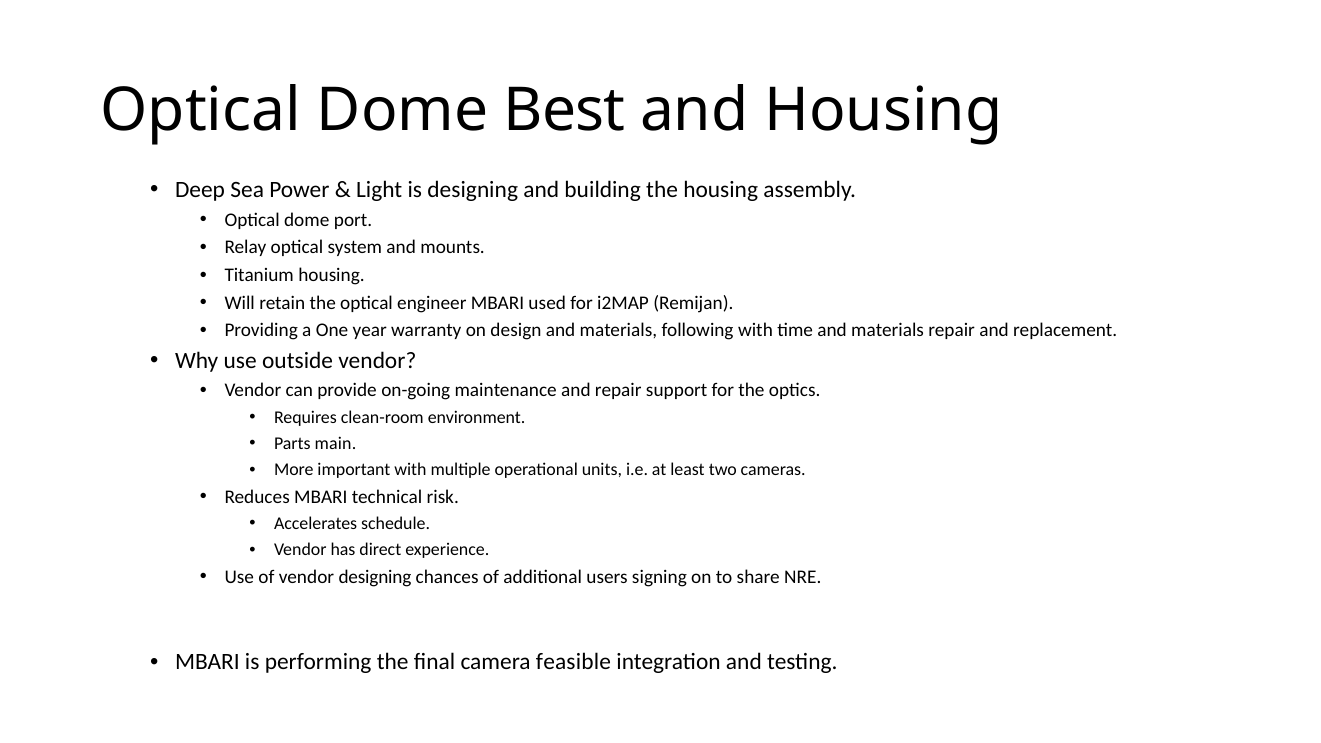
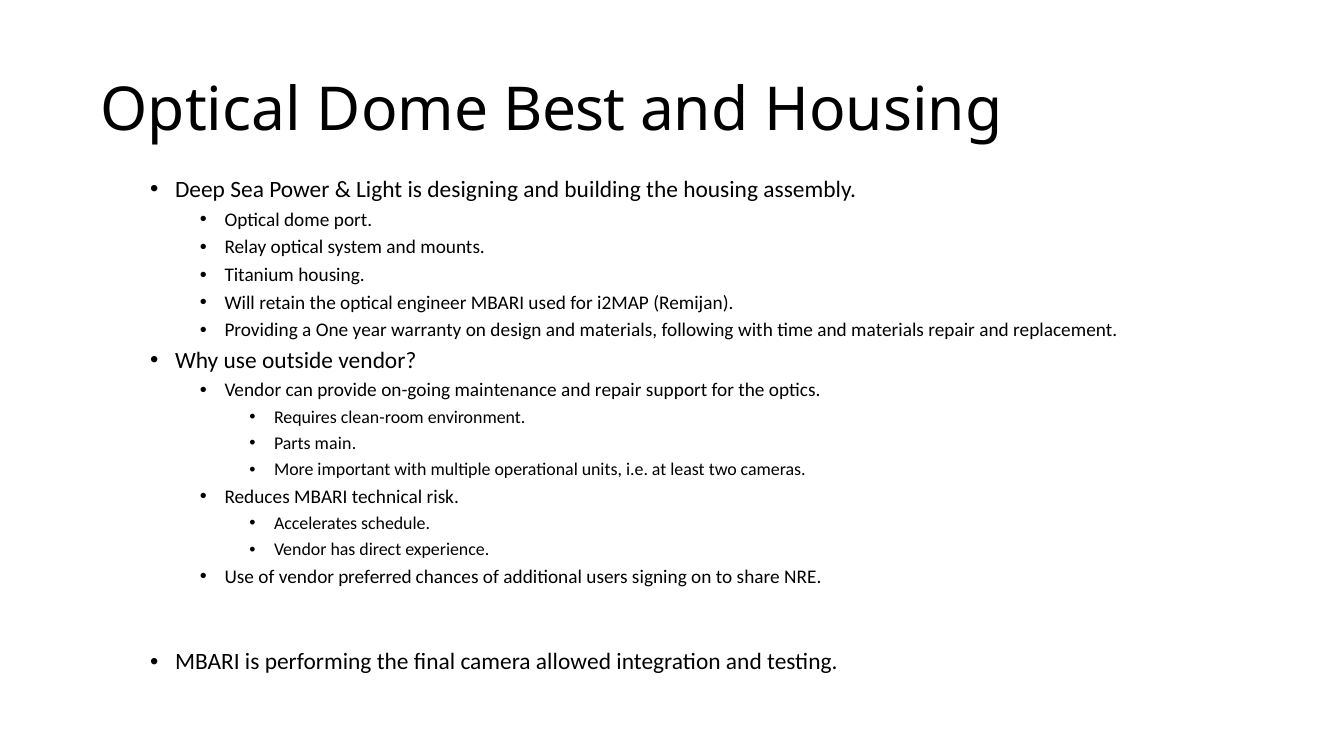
vendor designing: designing -> preferred (375, 577)
feasible: feasible -> allowed (574, 662)
